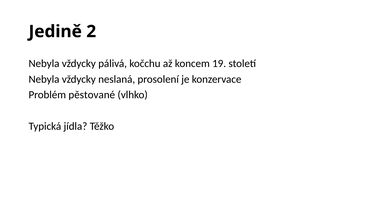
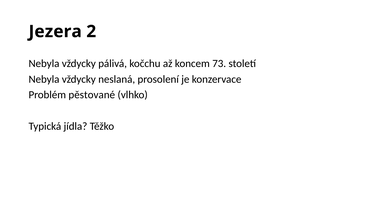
Jedině: Jedině -> Jezera (55, 32)
19: 19 -> 73 (219, 63)
